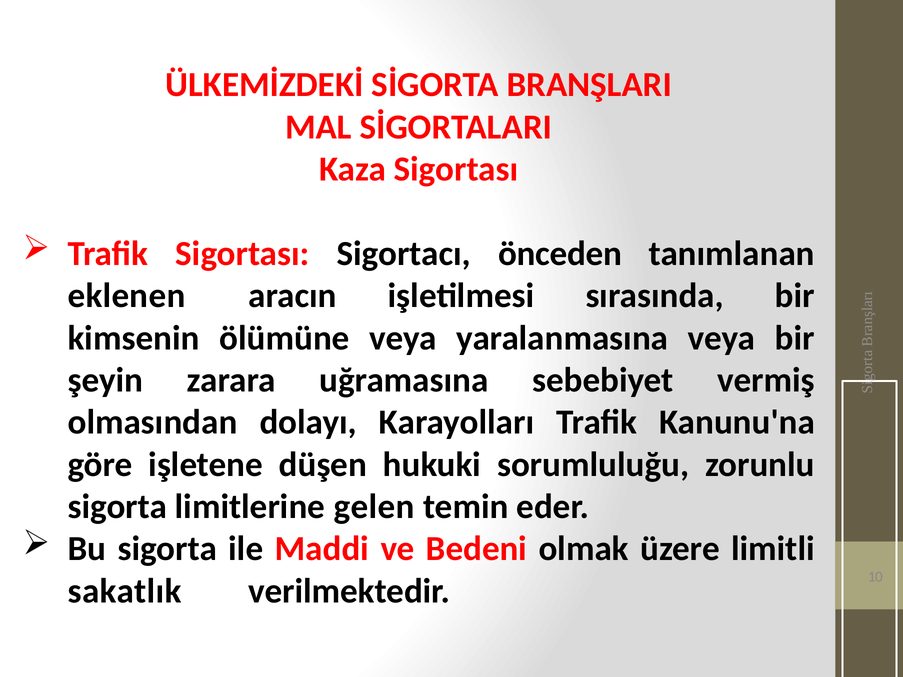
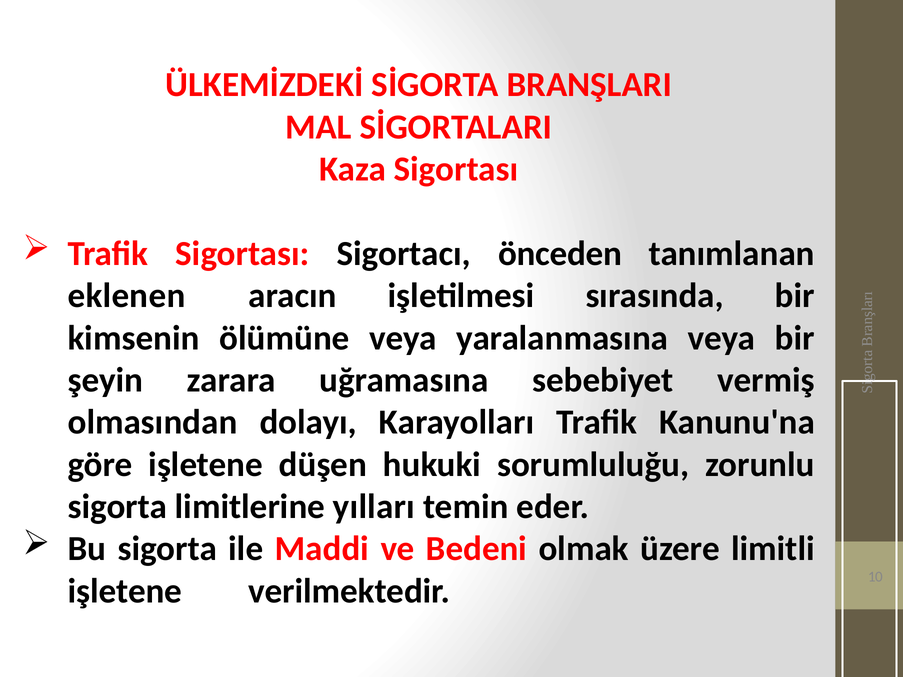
gelen: gelen -> yılları (374, 507)
sakatlık: sakatlık -> işletene (125, 591)
